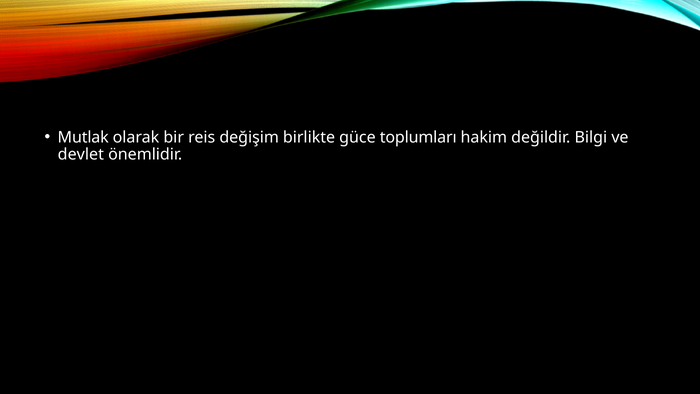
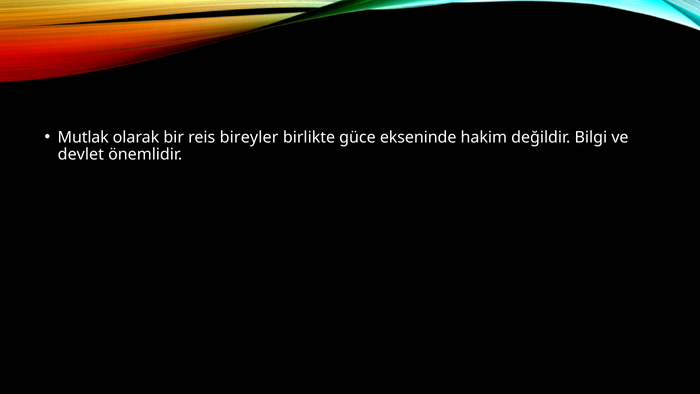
değişim: değişim -> bireyler (249, 137)
toplumları: toplumları -> ekseninde (418, 137)
